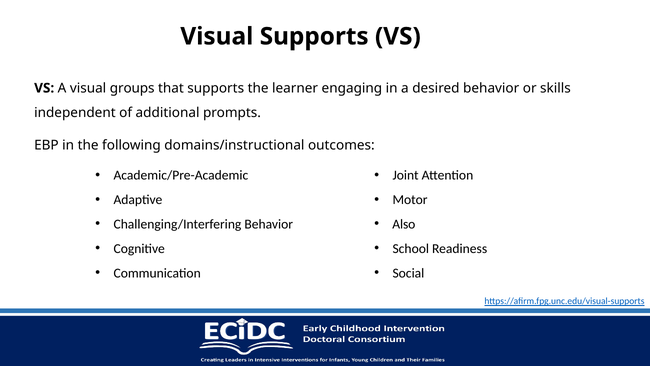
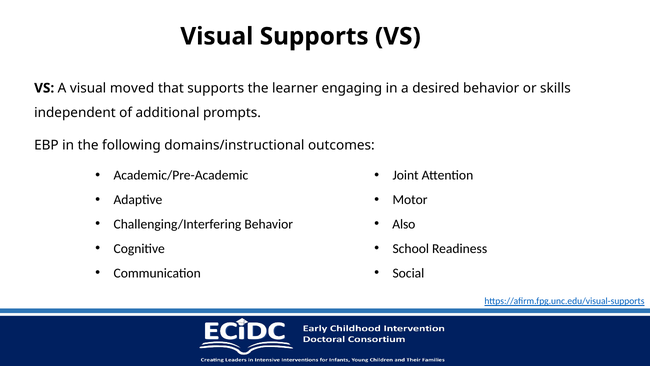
groups: groups -> moved (132, 88)
